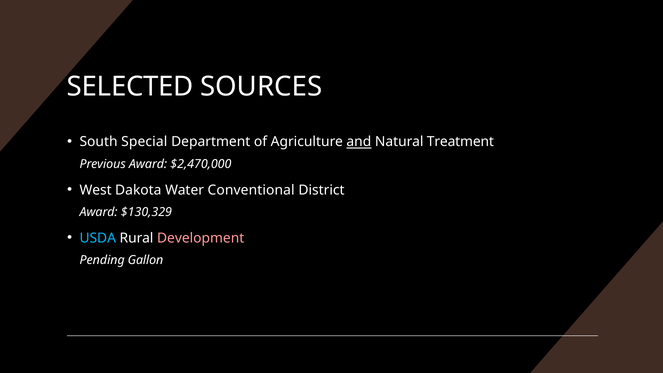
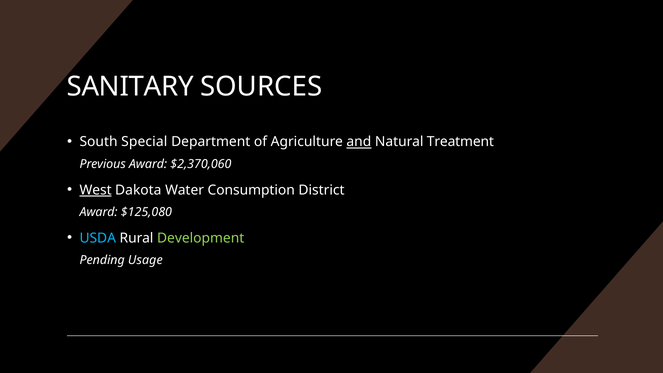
SELECTED: SELECTED -> SANITARY (130, 86)
$2,470,000: $2,470,000 -> $2,370,060 (201, 164)
West underline: none -> present (96, 190)
Conventional: Conventional -> Consumption (251, 190)
$130,329: $130,329 -> $125,080 (146, 212)
Development colour: pink -> light green (201, 238)
Gallon: Gallon -> Usage (145, 260)
